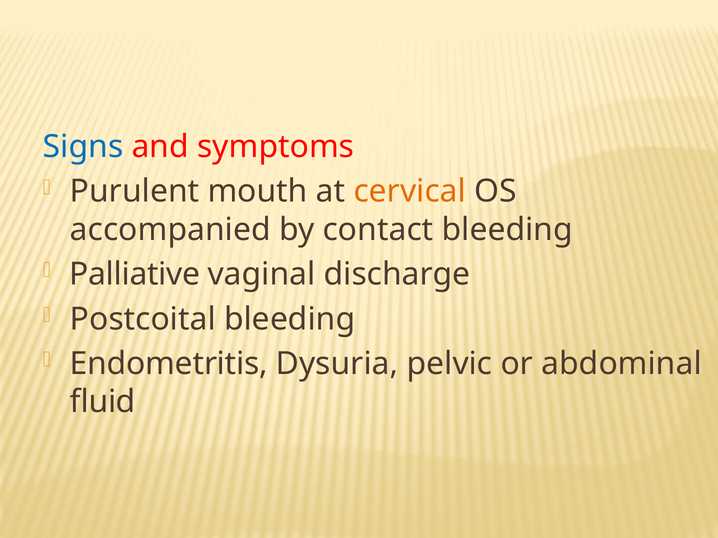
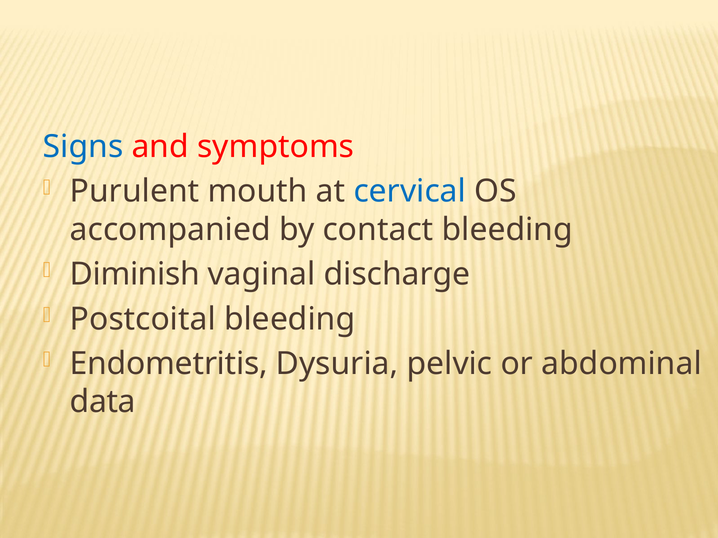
cervical colour: orange -> blue (410, 192)
Palliative: Palliative -> Diminish (135, 275)
fluid: fluid -> data (103, 402)
